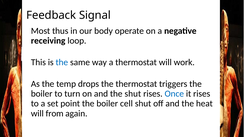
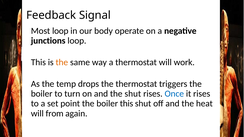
Most thus: thus -> loop (60, 31)
receiving: receiving -> junctions (48, 41)
the colour: blue -> orange (62, 62)
boiler cell: cell -> this (127, 104)
